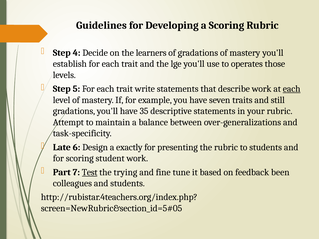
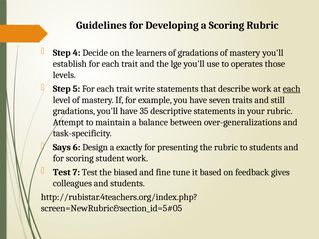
Late: Late -> Says (62, 147)
Part: Part -> Test (62, 172)
Test underline: present -> none (90, 172)
trying: trying -> biased (126, 172)
been: been -> gives (280, 172)
